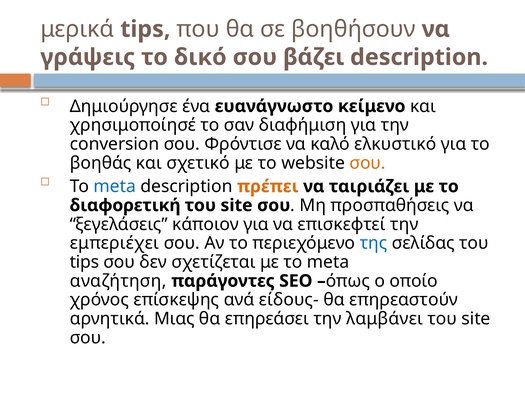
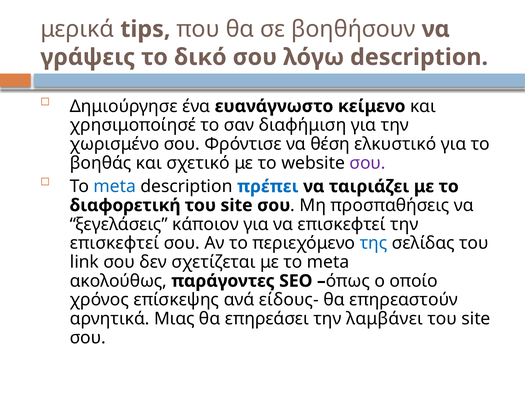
βάζει: βάζει -> λόγω (314, 57)
conversion: conversion -> χωρισμένο (115, 144)
καλό: καλό -> θέση (330, 144)
σου colour: orange -> purple (368, 163)
πρέπει colour: orange -> blue (268, 186)
εμπεριέχει: εμπεριέχει -> επισκεφτεί (115, 243)
tips: tips -> link (84, 262)
αναζήτηση: αναζήτηση -> ακολούθως (118, 281)
